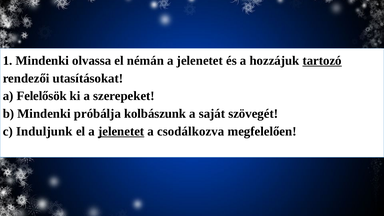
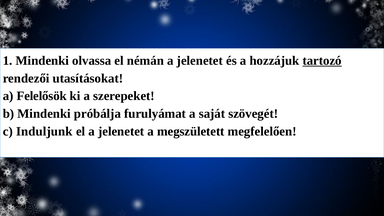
kolbászunk: kolbászunk -> furulyámat (155, 114)
jelenetet underline: present -> none (121, 131)
csodálkozva: csodálkozva -> megszületett (191, 131)
